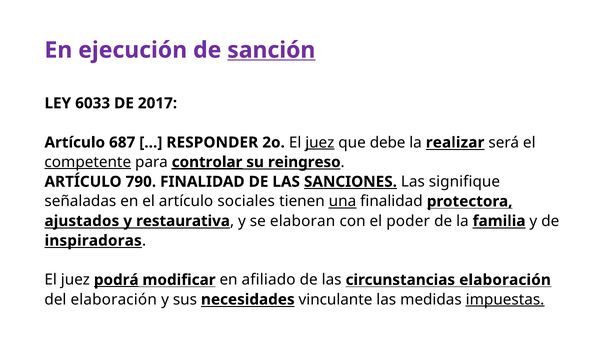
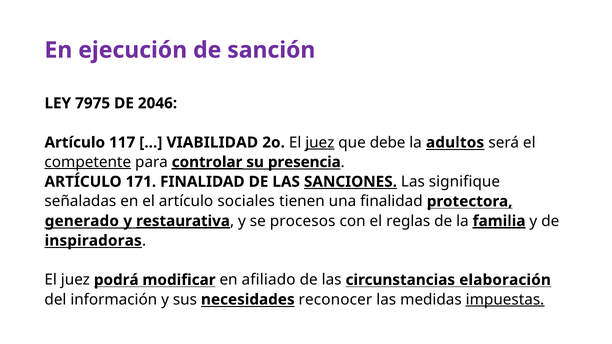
sanción underline: present -> none (271, 50)
6033: 6033 -> 7975 (93, 103)
2017: 2017 -> 2046 (157, 103)
687: 687 -> 117 (122, 143)
RESPONDER: RESPONDER -> VIABILIDAD (212, 143)
realizar: realizar -> adultos (455, 143)
reingreso: reingreso -> presencia (304, 162)
790: 790 -> 171 (141, 182)
una underline: present -> none (342, 202)
ajustados: ajustados -> generado (82, 221)
restaurativa underline: none -> present (183, 221)
elaboran: elaboran -> procesos (303, 221)
poder: poder -> reglas (408, 221)
familia underline: none -> present (499, 221)
podrá underline: present -> none (116, 280)
del elaboración: elaboración -> información (114, 300)
vinculante: vinculante -> reconocer (335, 300)
